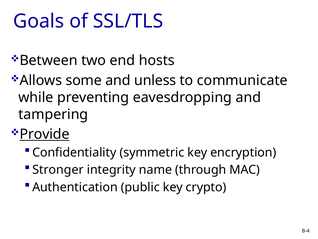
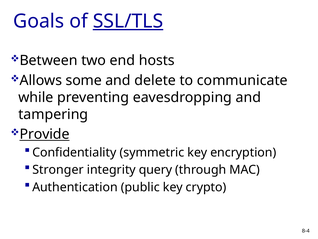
SSL/TLS underline: none -> present (128, 21)
unless: unless -> delete (155, 80)
name: name -> query (156, 170)
